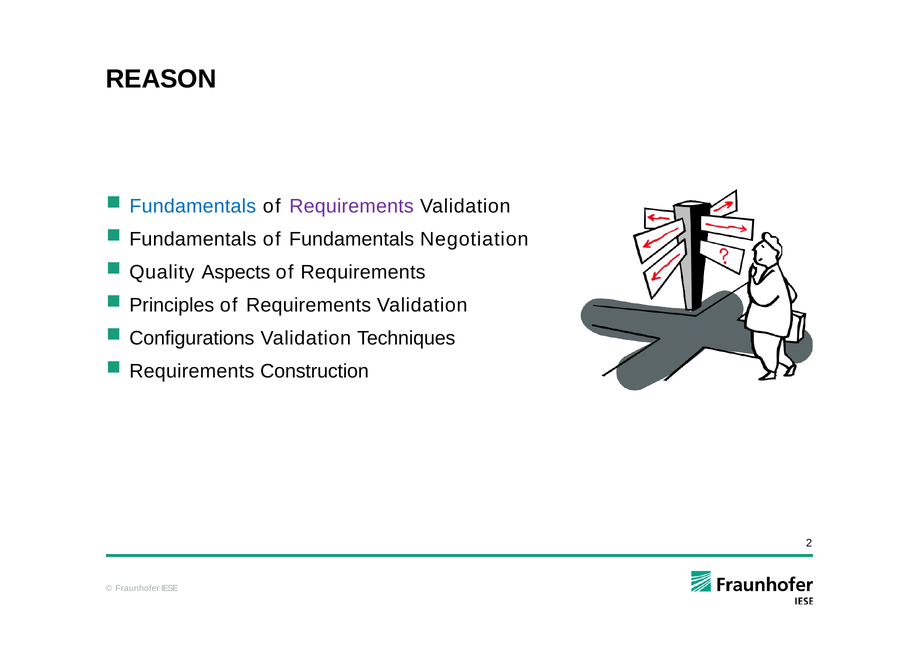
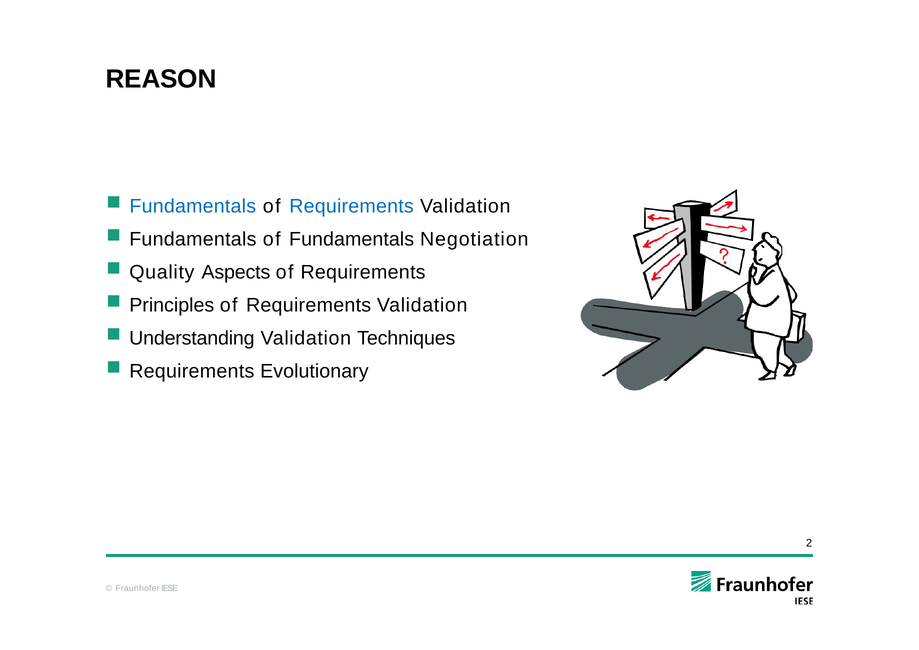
Requirements colour: purple -> blue (352, 206)
Configurations: Configurations -> Understanding (192, 338)
Construction: Construction -> Evolutionary (314, 371)
